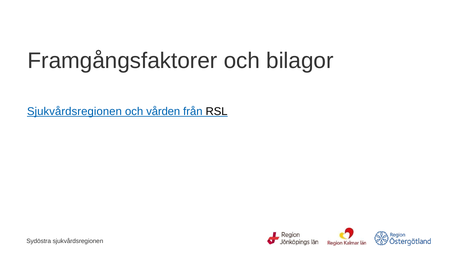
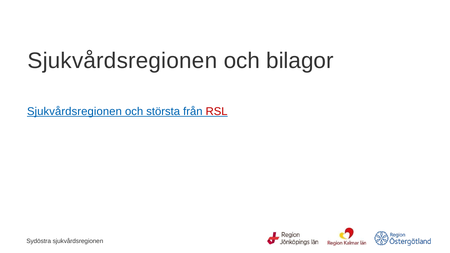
Framgångsfaktorer: Framgångsfaktorer -> Sjukvårdsregionen (122, 61)
vården: vården -> största (163, 112)
RSL colour: black -> red (217, 112)
